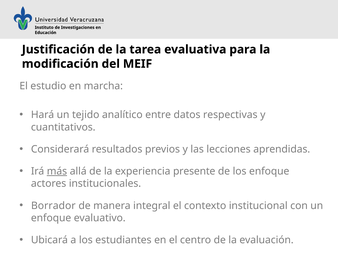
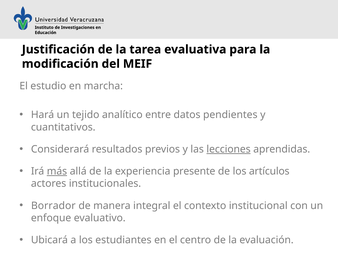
respectivas: respectivas -> pendientes (230, 115)
lecciones underline: none -> present (229, 149)
los enfoque: enfoque -> artículos (269, 171)
